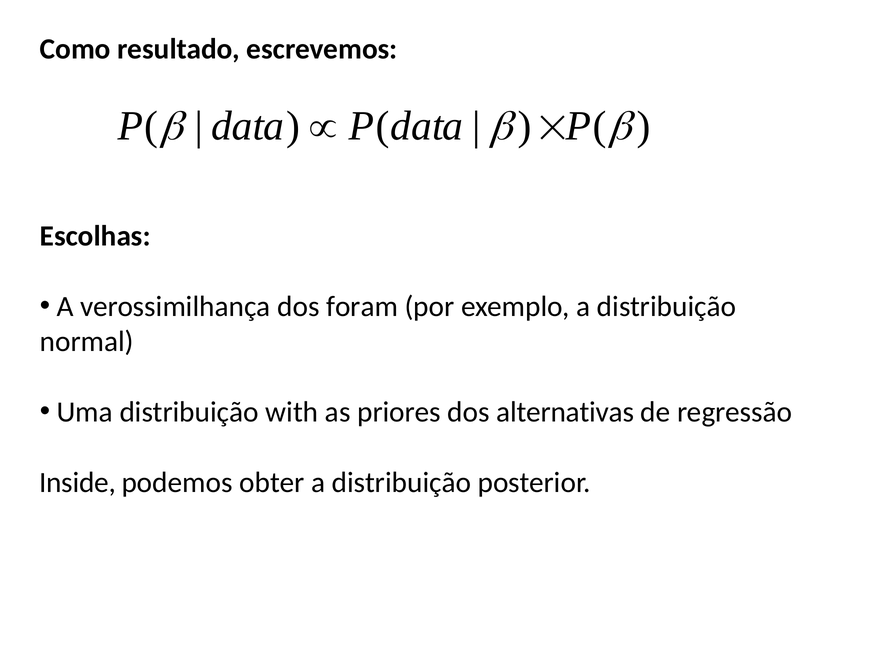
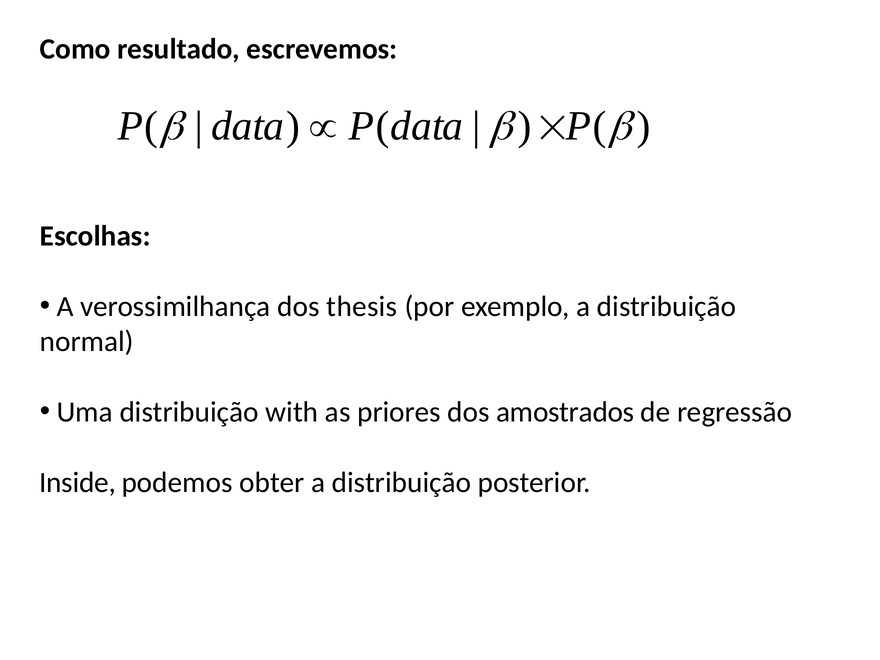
foram: foram -> thesis (362, 307)
alternativas: alternativas -> amostrados (565, 412)
